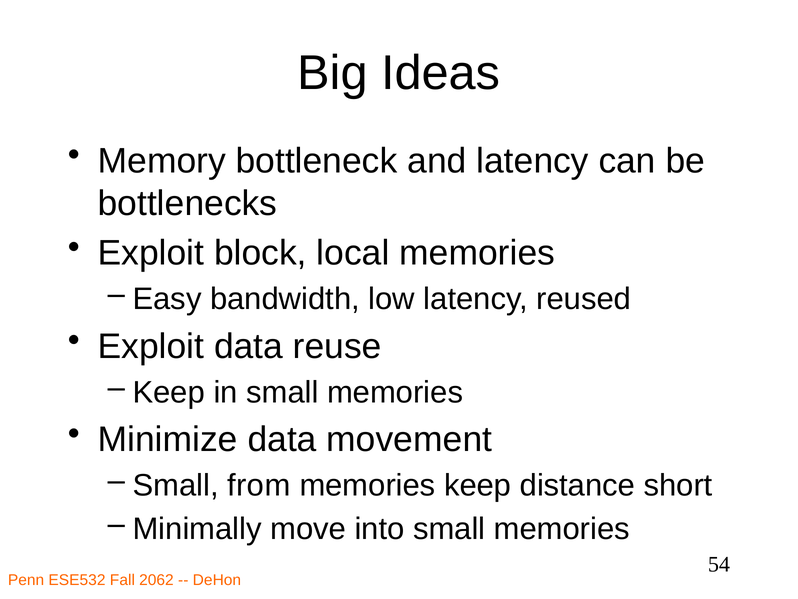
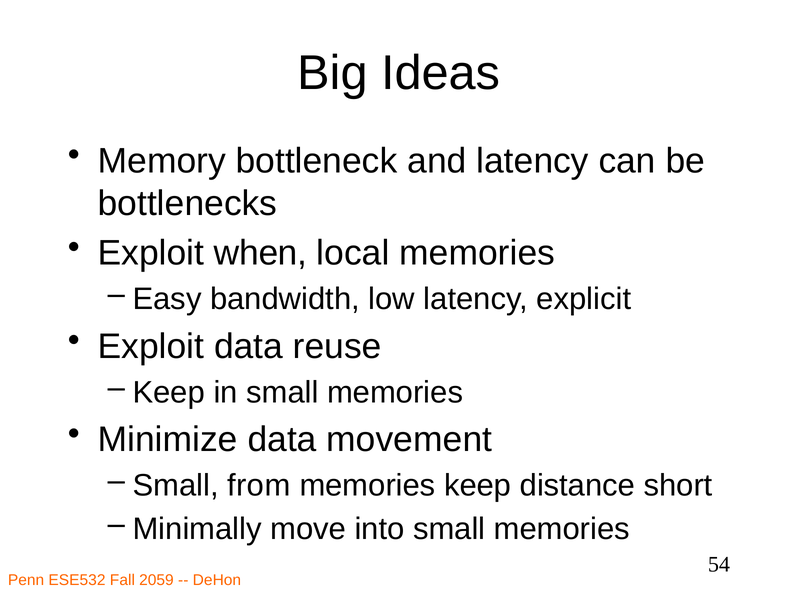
block: block -> when (260, 253)
reused: reused -> explicit (584, 299)
2062: 2062 -> 2059 (156, 580)
